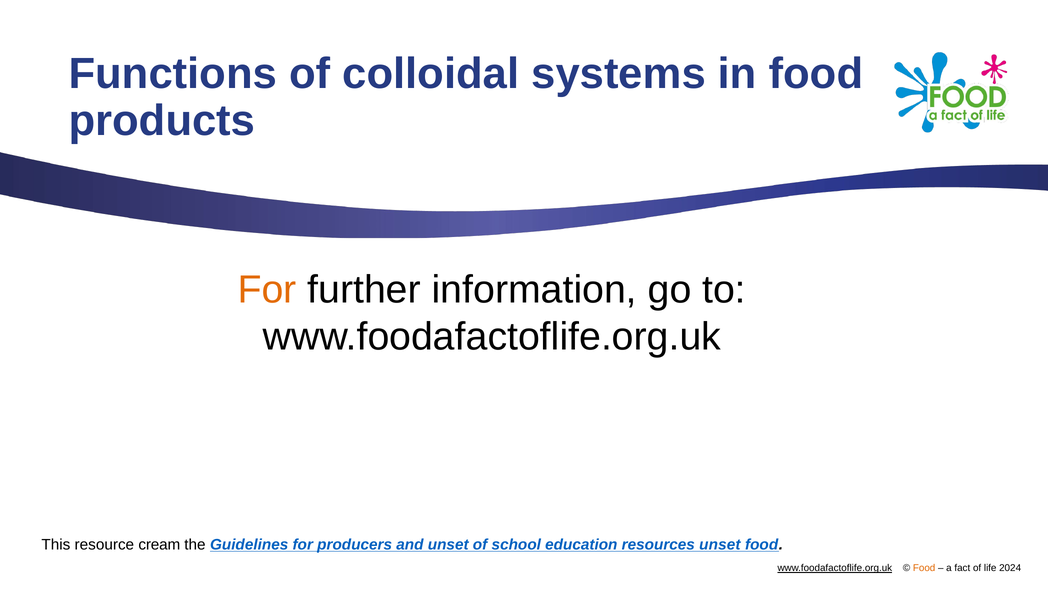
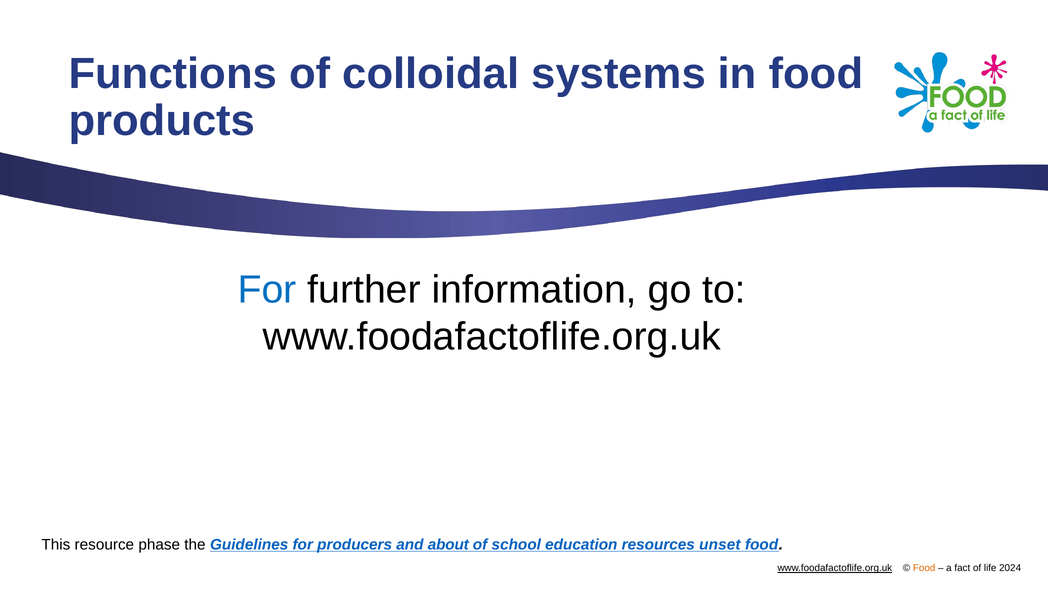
For colour: orange -> blue (267, 290)
cream: cream -> phase (159, 545)
and unset: unset -> about (448, 545)
